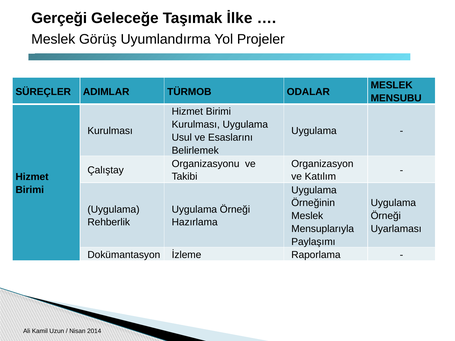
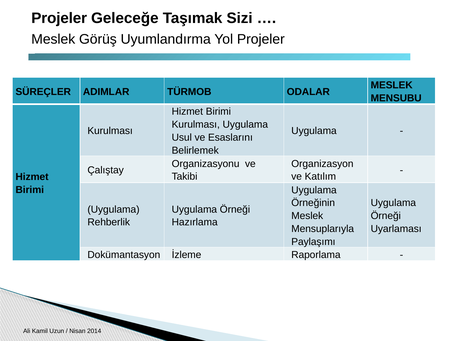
Gerçeği: Gerçeği -> Projeler (59, 18)
İlke: İlke -> Sizi (240, 18)
